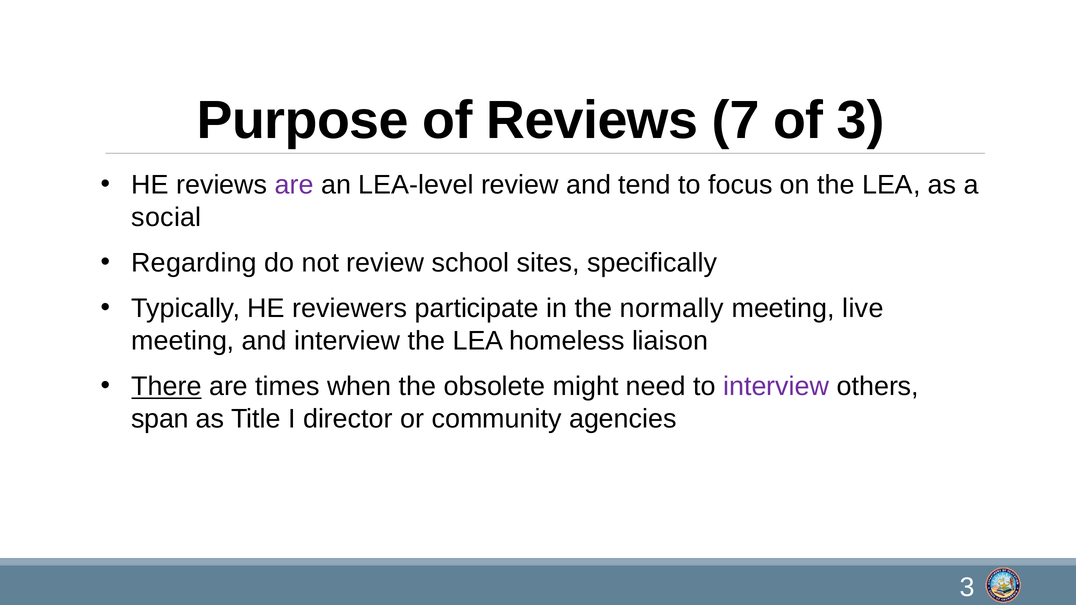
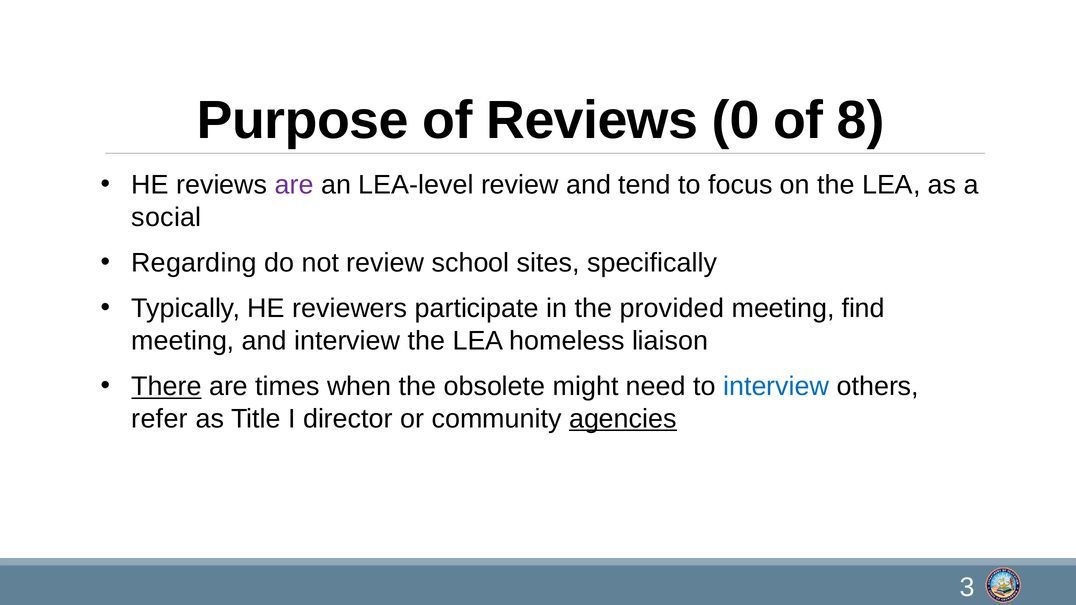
7: 7 -> 0 (736, 121)
of 3: 3 -> 8 (861, 121)
normally: normally -> provided (672, 309)
live: live -> find (863, 309)
interview colour: purple -> blue (776, 387)
span: span -> refer (160, 419)
agencies underline: none -> present (623, 419)
